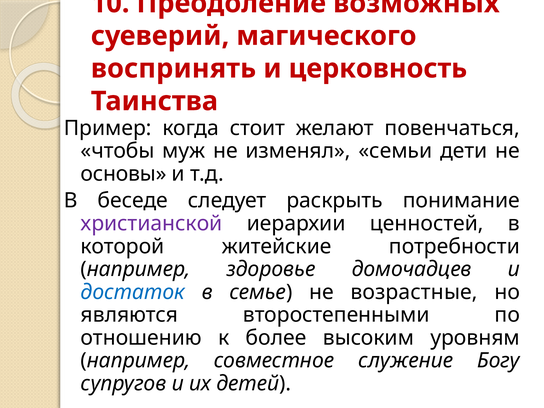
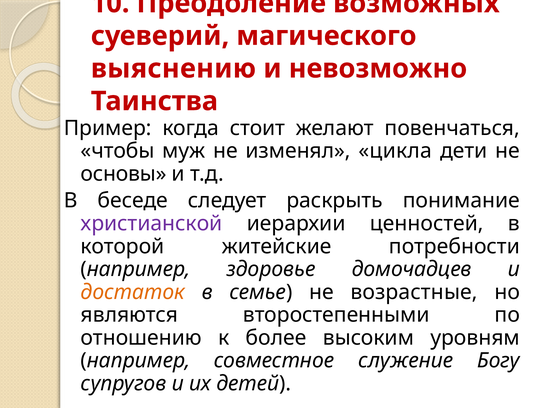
воспринять: воспринять -> выяснению (173, 69)
церковность: церковность -> невозможно (378, 69)
семьи: семьи -> цикла (395, 151)
достаток colour: blue -> orange (133, 292)
